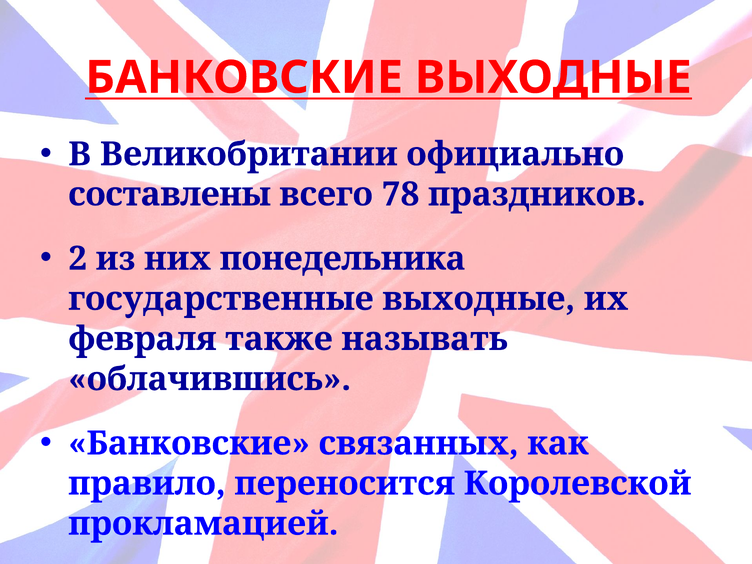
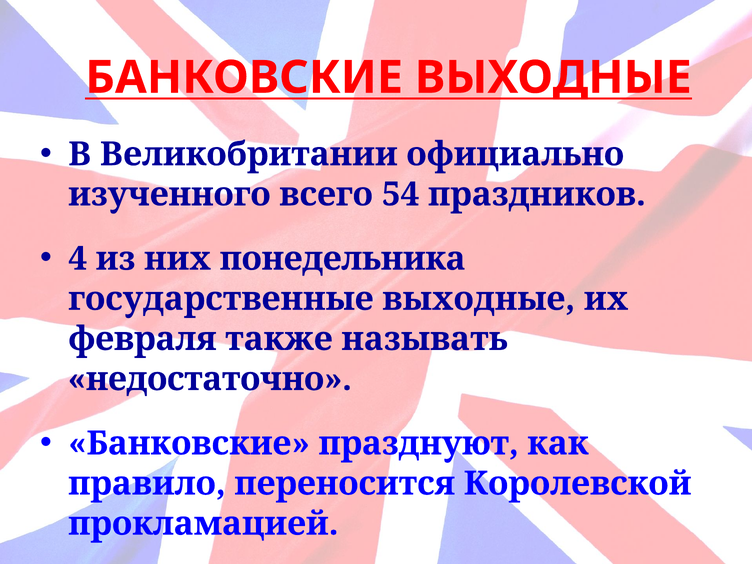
составлены: составлены -> изученного (169, 194)
78: 78 -> 54 (401, 194)
2: 2 -> 4 (78, 259)
облачившись: облачившись -> недостаточно (210, 379)
связанных: связанных -> празднуют (419, 443)
